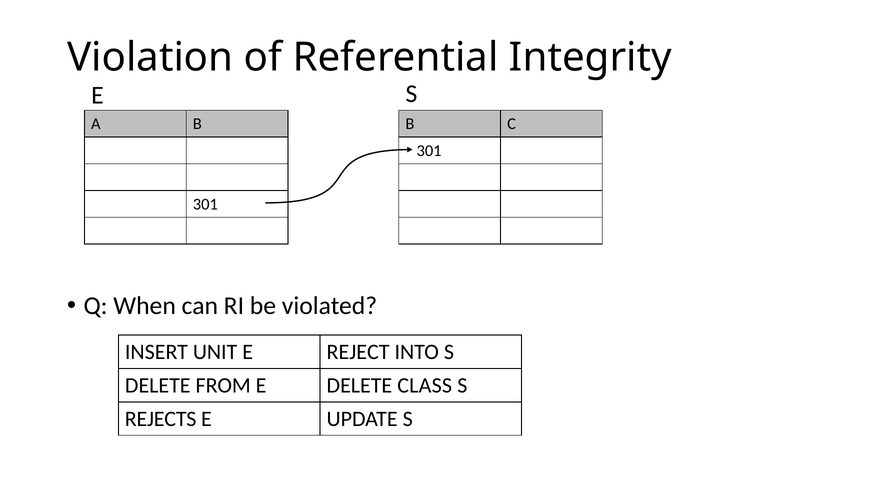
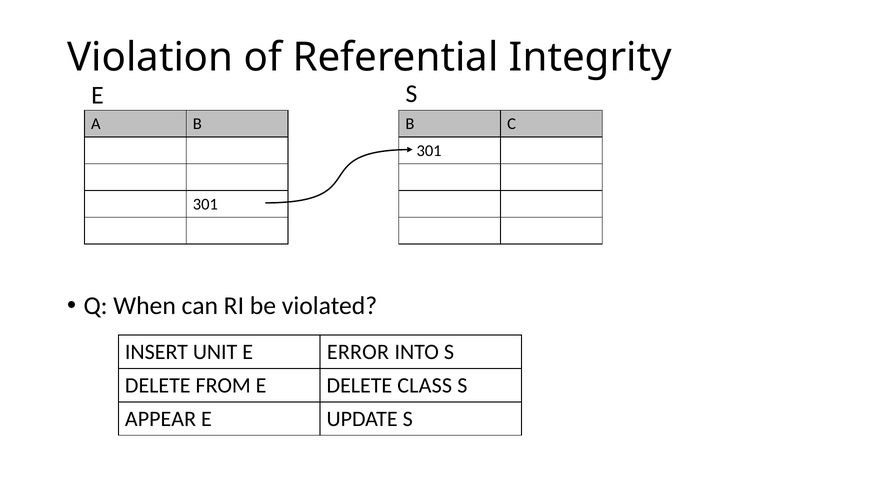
REJECT: REJECT -> ERROR (358, 352)
REJECTS: REJECTS -> APPEAR (161, 419)
